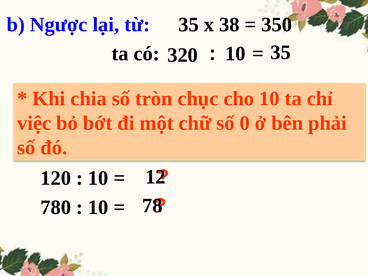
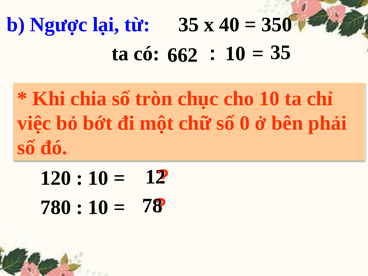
38: 38 -> 40 (229, 25)
320: 320 -> 662 (183, 55)
